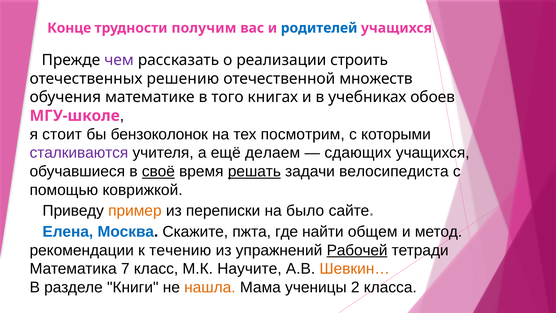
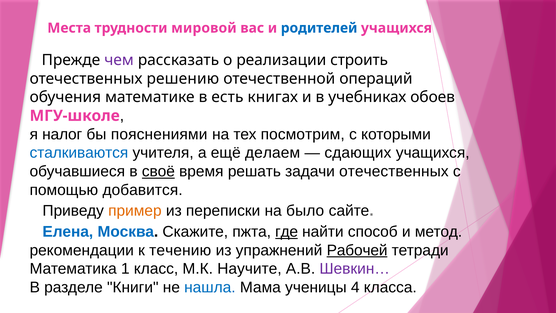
Конце: Конце -> Места (69, 28)
получим: получим -> мировой (204, 28)
множеств: множеств -> операций (376, 79)
того: того -> есть (227, 97)
стоит: стоит -> налог (62, 134)
бензоколонок: бензоколонок -> пояснениями (159, 134)
сталкиваются colour: purple -> blue (79, 153)
решать underline: present -> none (254, 171)
задачи велосипедиста: велосипедиста -> отечественных (394, 171)
коврижкой: коврижкой -> добавится (143, 190)
где underline: none -> present (287, 232)
общем: общем -> способ (373, 232)
7: 7 -> 1 (125, 269)
Шевкин… colour: orange -> purple (355, 269)
нашла colour: orange -> blue (210, 287)
2: 2 -> 4 (355, 287)
